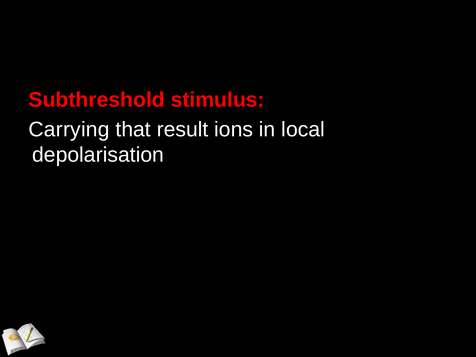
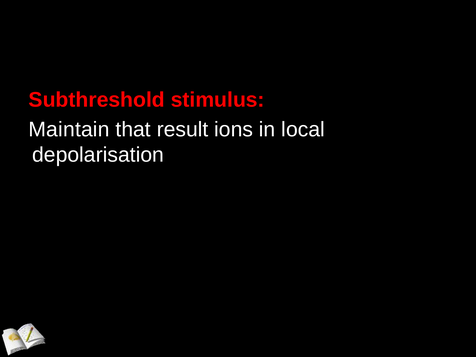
Carrying: Carrying -> Maintain (69, 129)
